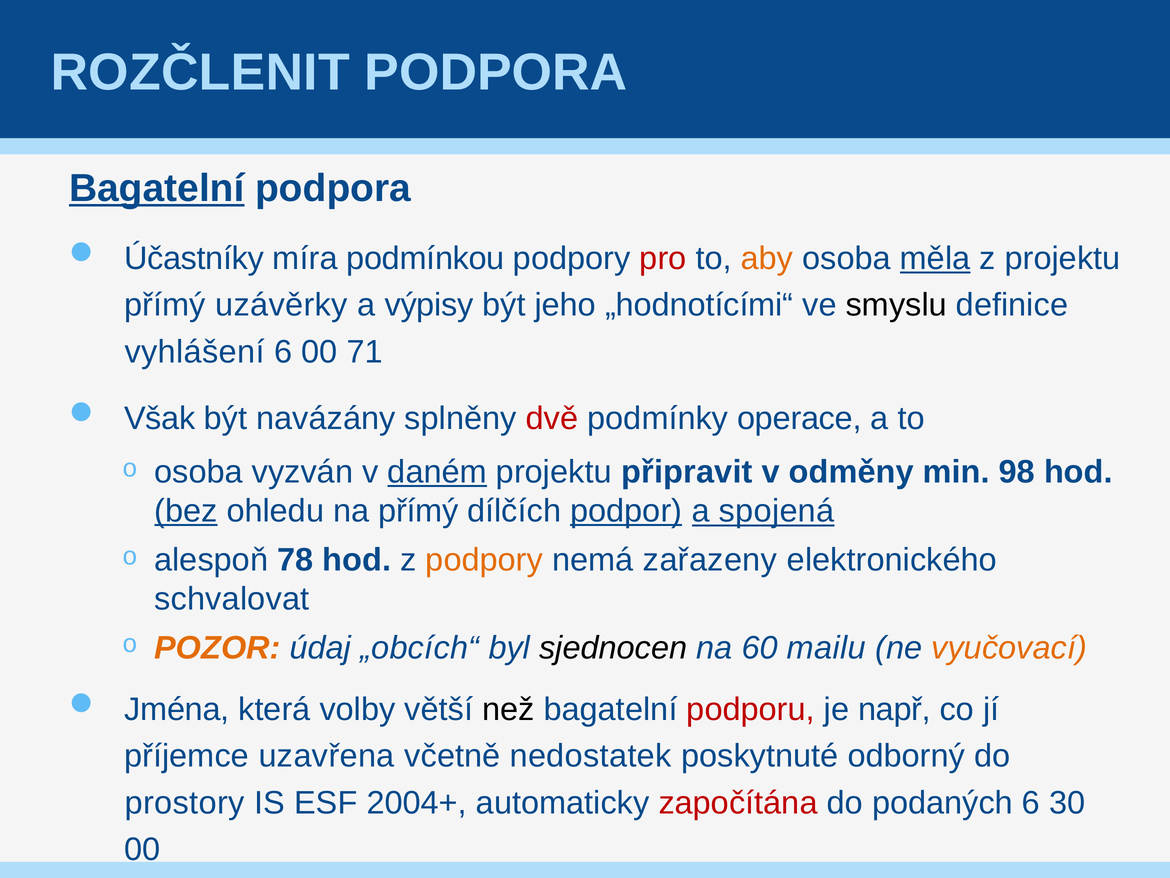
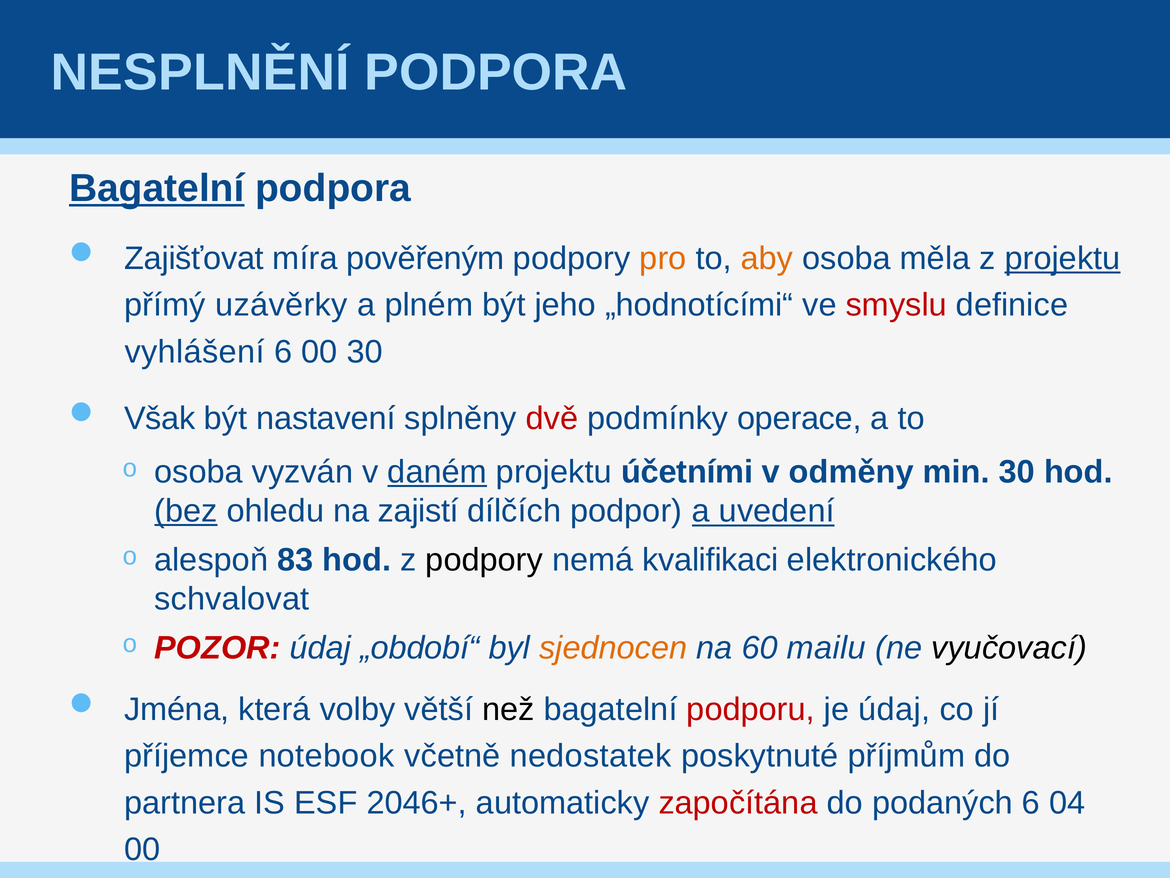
ROZČLENIT: ROZČLENIT -> NESPLNĚNÍ (200, 73)
Účastníky: Účastníky -> Zajišťovat (194, 258)
podmínkou: podmínkou -> pověřeným (425, 258)
pro colour: red -> orange (663, 258)
měla underline: present -> none (935, 258)
projektu underline: none -> present (1063, 258)
výpisy: výpisy -> plném (429, 305)
smyslu colour: black -> red (896, 305)
00 71: 71 -> 30 (365, 352)
navázány: navázány -> nastavení (326, 418)
připravit: připravit -> účetními (687, 472)
min 98: 98 -> 30 (1017, 472)
na přímý: přímý -> zajistí (418, 511)
podpor underline: present -> none (626, 511)
spojená: spojená -> uvedení (777, 511)
78: 78 -> 83 (295, 560)
podpory colour: orange -> black (484, 560)
zařazeny: zařazeny -> kvalifikaci (710, 560)
POZOR colour: orange -> red (217, 647)
„obcích“: „obcích“ -> „období“ (420, 647)
sjednocen colour: black -> orange (613, 647)
vyučovací colour: orange -> black (1009, 647)
je např: např -> údaj (894, 709)
uzavřena: uzavřena -> notebook (327, 756)
odborný: odborný -> příjmům (906, 756)
prostory: prostory -> partnera (185, 802)
2004+: 2004+ -> 2046+ (417, 802)
30: 30 -> 04 (1067, 802)
